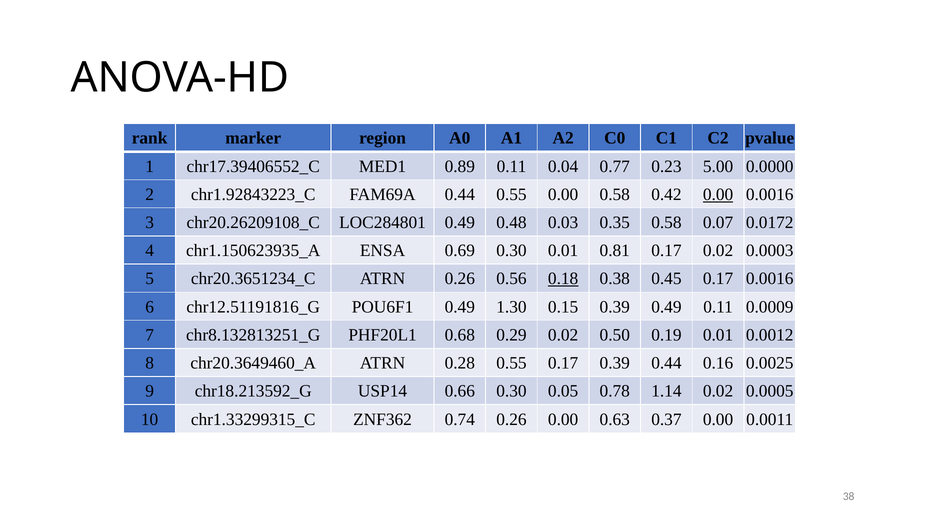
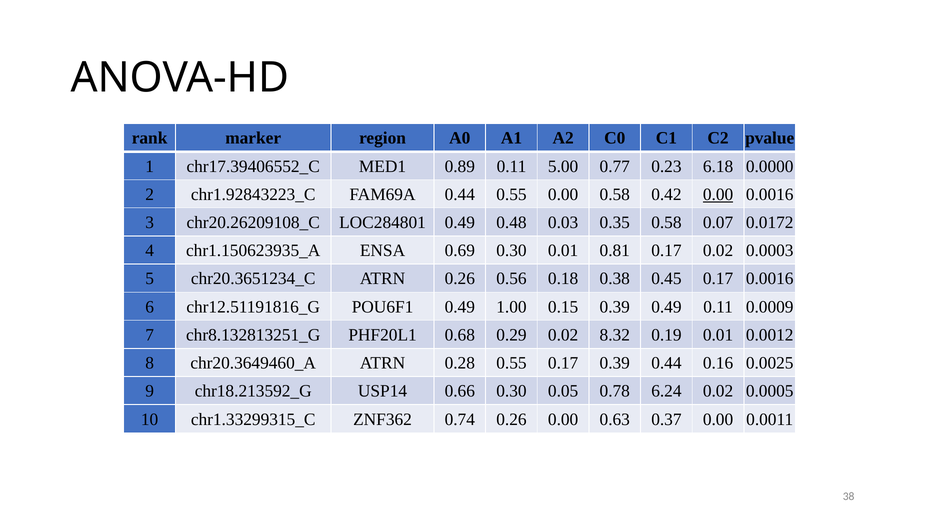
0.04: 0.04 -> 5.00 (563, 166)
5.00: 5.00 -> 6.18 (718, 166)
0.18 underline: present -> none (563, 279)
1.30: 1.30 -> 1.00 (511, 307)
0.50: 0.50 -> 8.32 (615, 335)
1.14: 1.14 -> 6.24 (666, 391)
